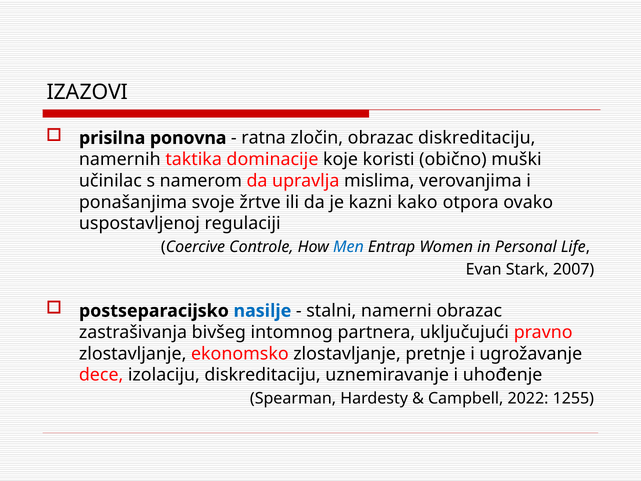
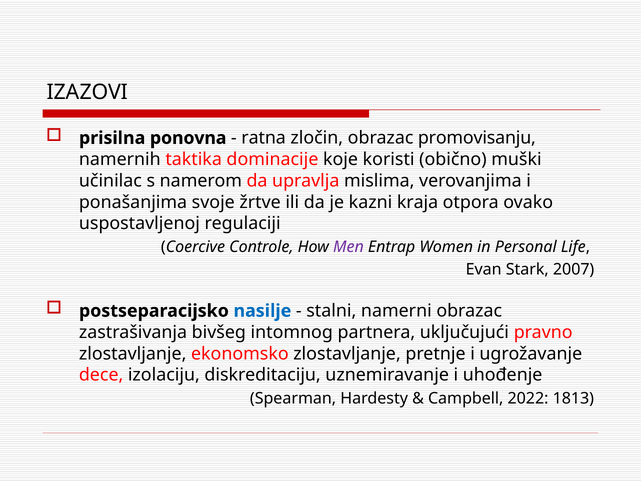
obrazac diskreditaciju: diskreditaciju -> promovisanju (477, 138)
kako: kako -> kraja (418, 202)
Men colour: blue -> purple (348, 247)
1255: 1255 -> 1813 (573, 398)
